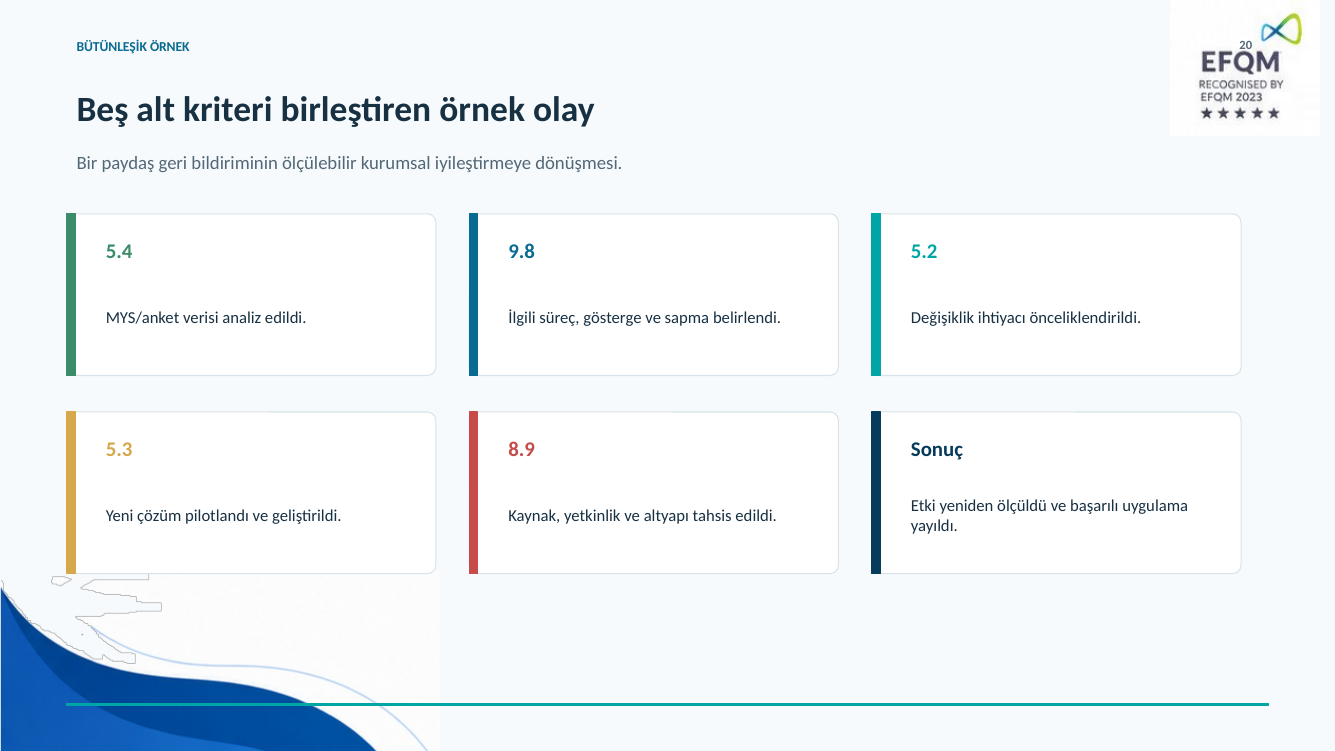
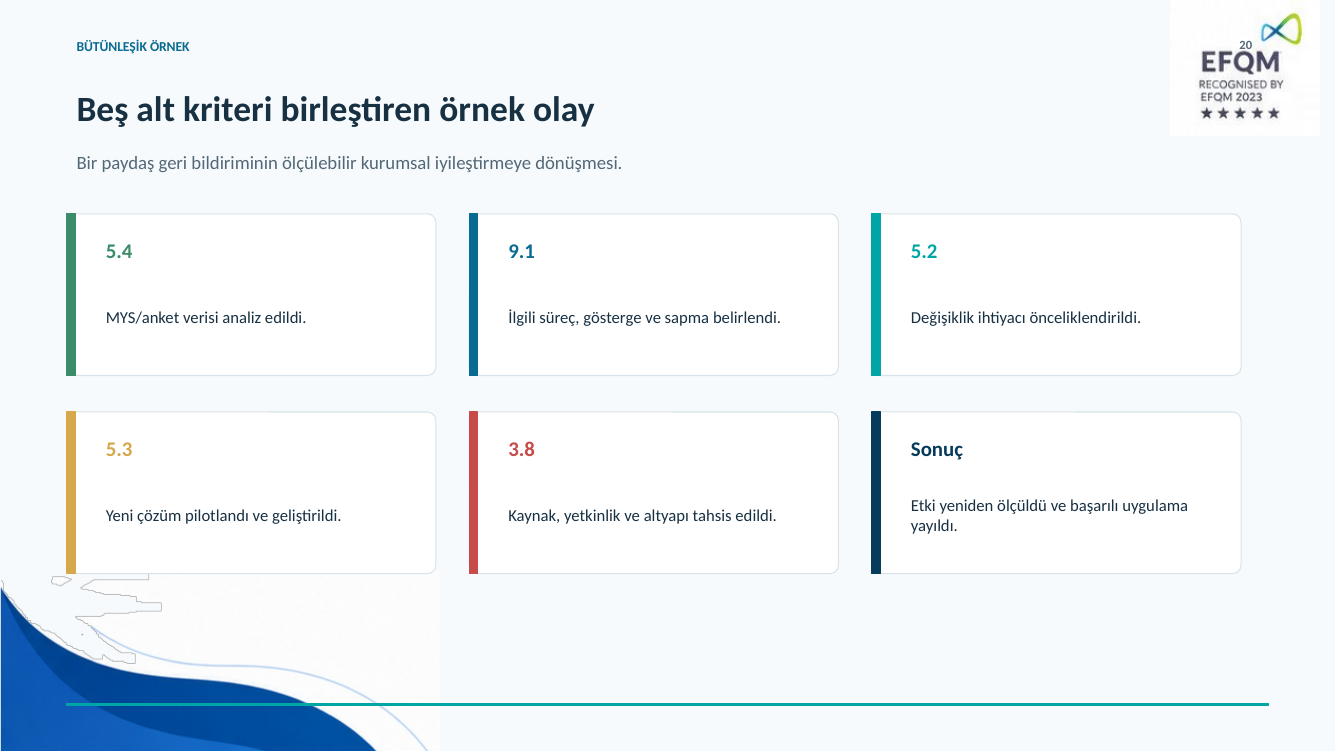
9.8: 9.8 -> 9.1 (522, 252)
8.9: 8.9 -> 3.8 (522, 450)
